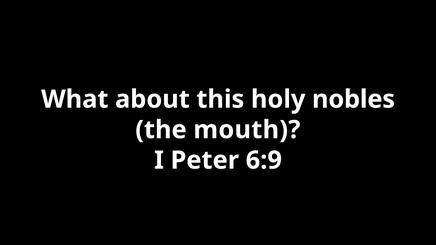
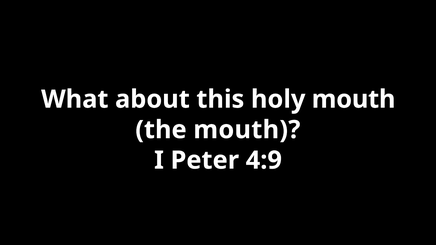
holy nobles: nobles -> mouth (354, 99)
6:9: 6:9 -> 4:9 (264, 160)
